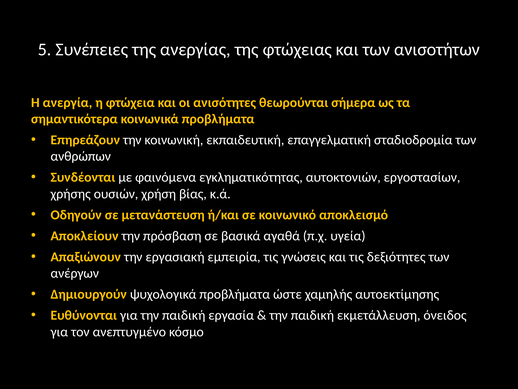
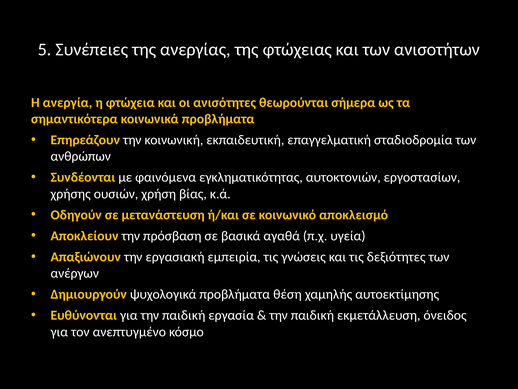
ώστε: ώστε -> θέση (287, 294)
